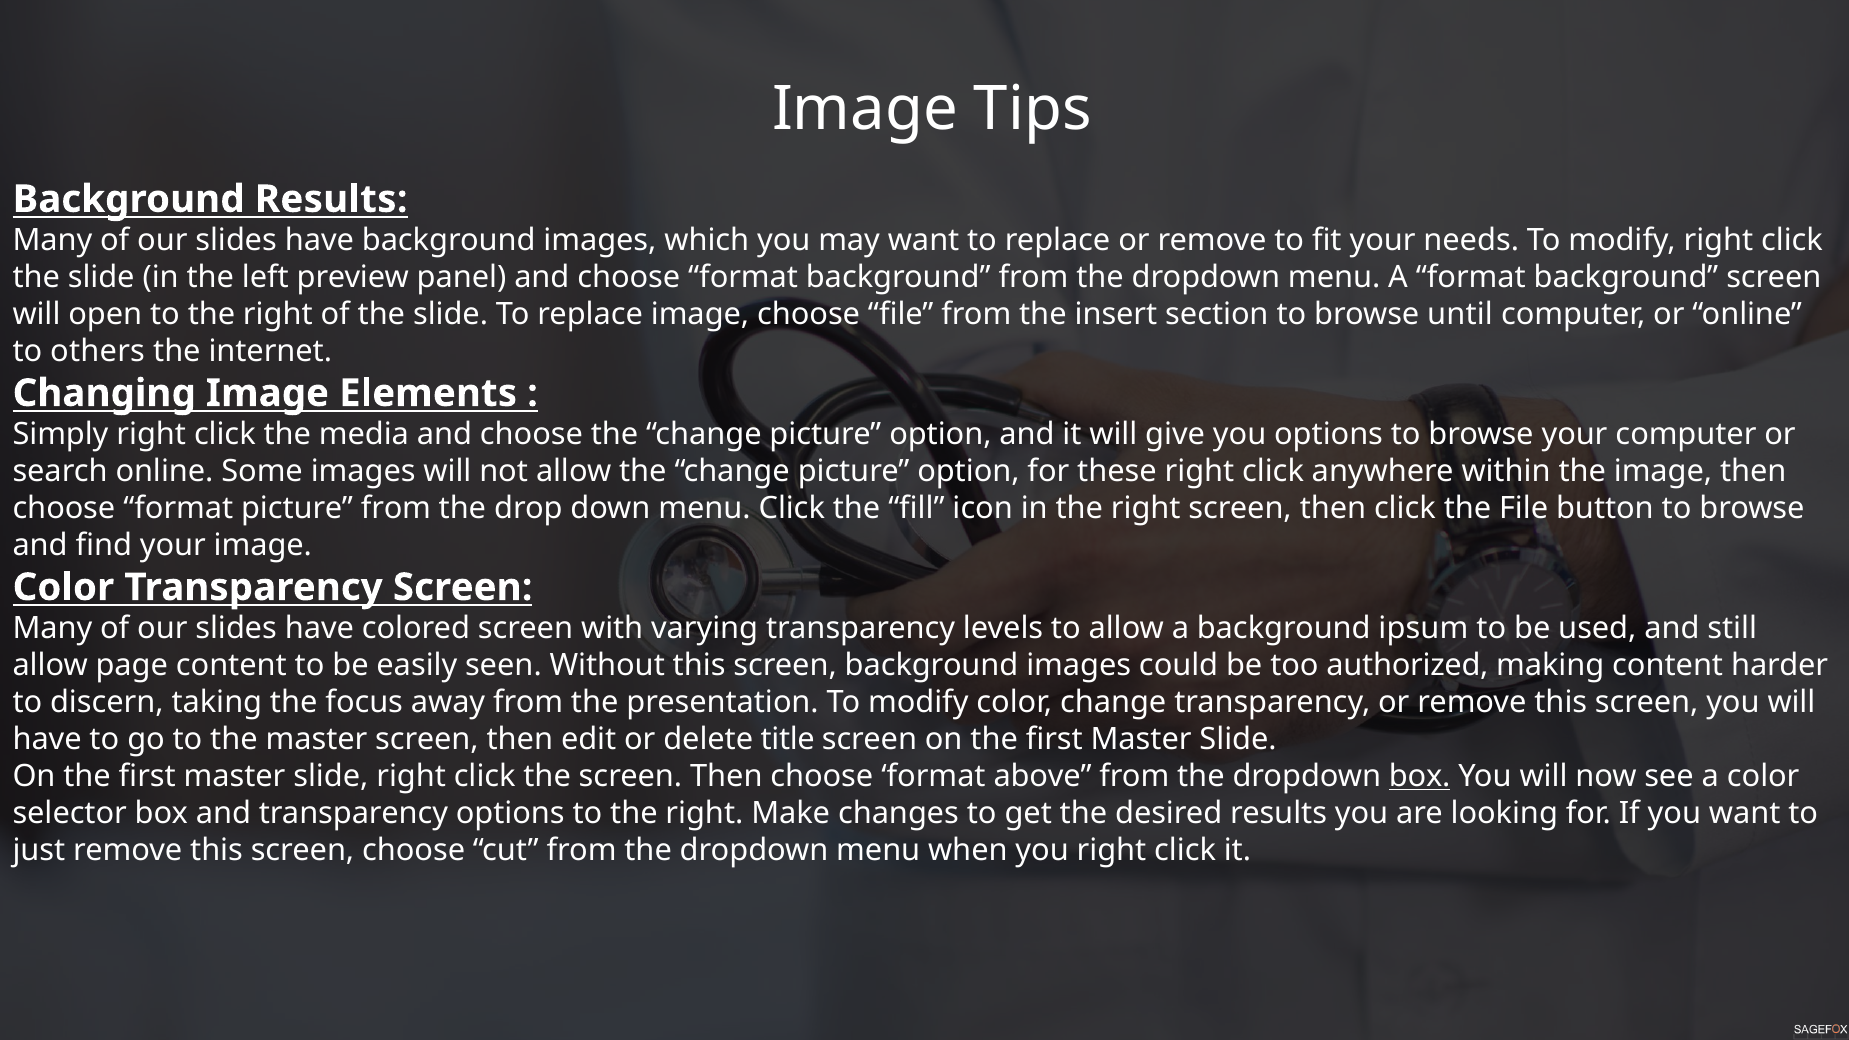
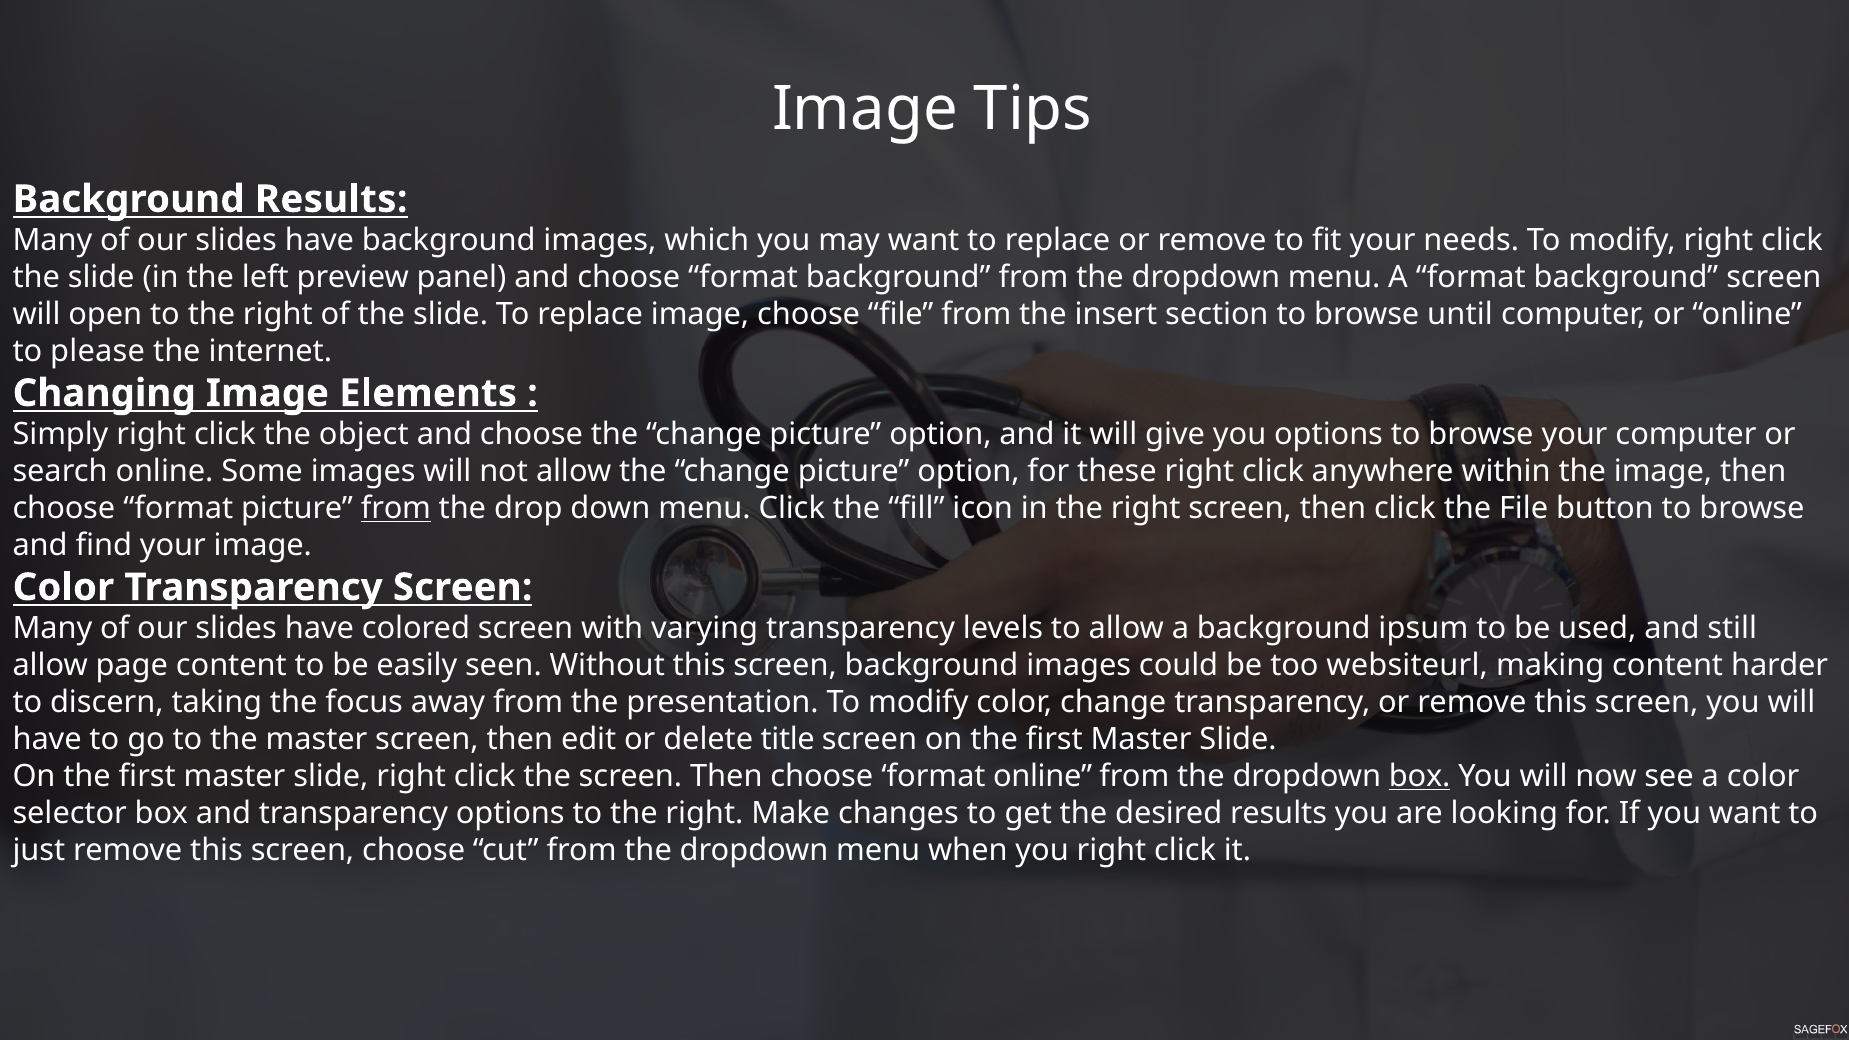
others: others -> please (98, 351)
media: media -> object (364, 434)
from underline: none -> present (396, 508)
authorized: authorized -> websiteurl (1407, 665)
format above: above -> online (1043, 776)
